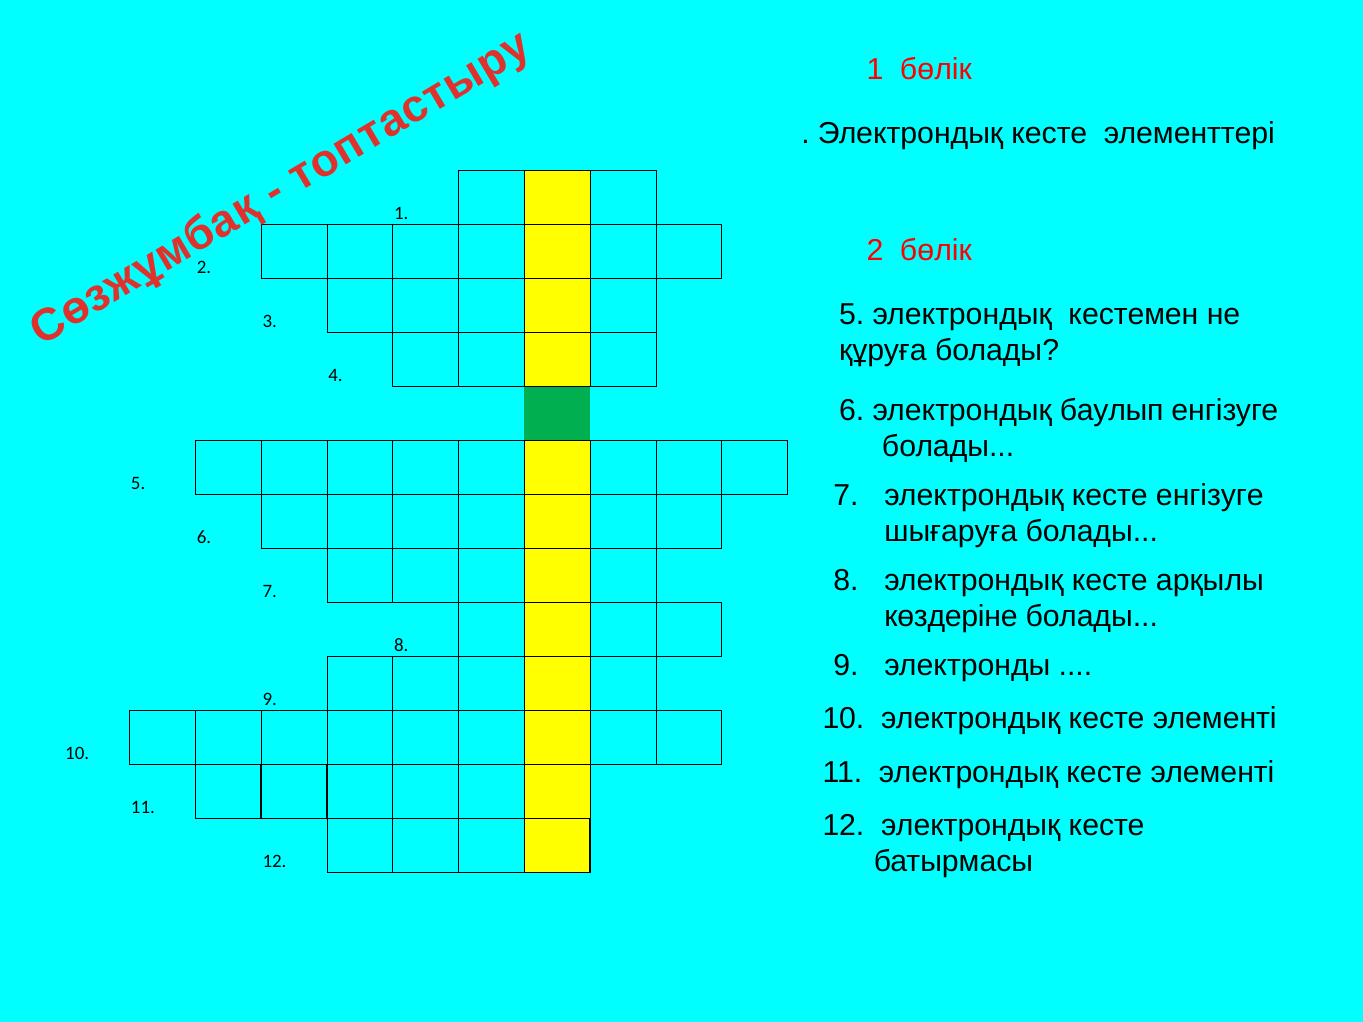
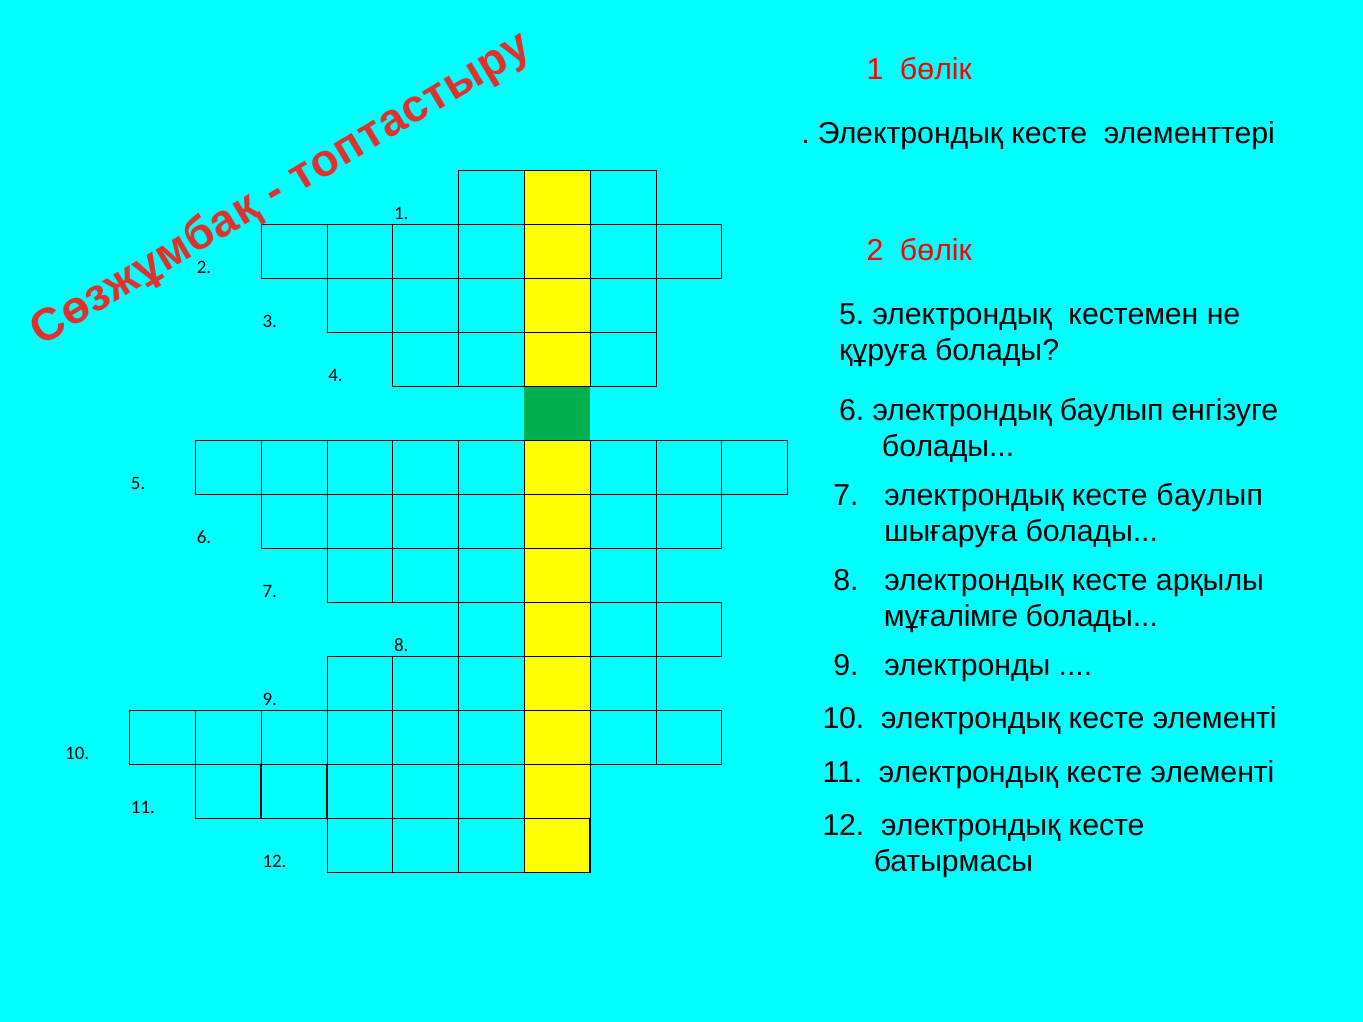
кесте енгізуге: енгізуге -> баулып (1210, 495)
көздеріне: көздеріне -> мұғалімге (951, 617)
